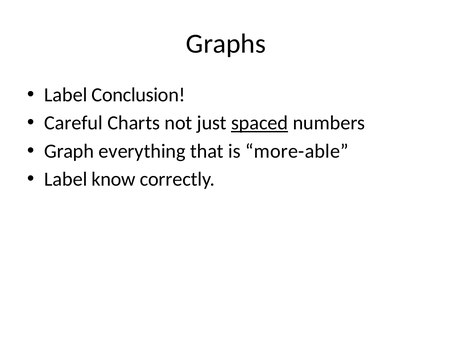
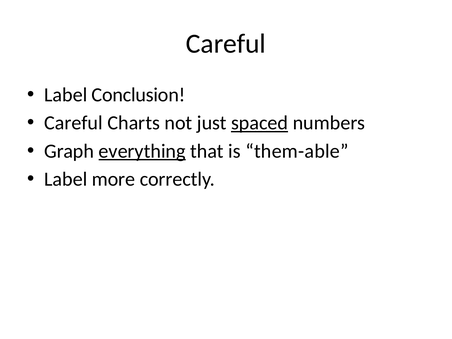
Graphs: Graphs -> Careful (226, 44)
everything underline: none -> present (142, 151)
more-able: more-able -> them-able (297, 151)
know: know -> more (114, 179)
